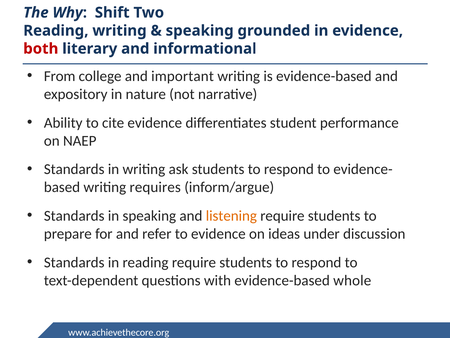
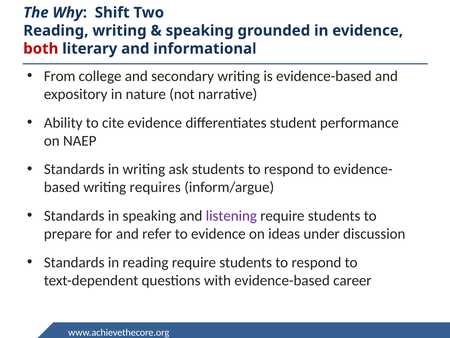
important: important -> secondary (183, 76)
listening colour: orange -> purple (231, 216)
whole: whole -> career (352, 280)
